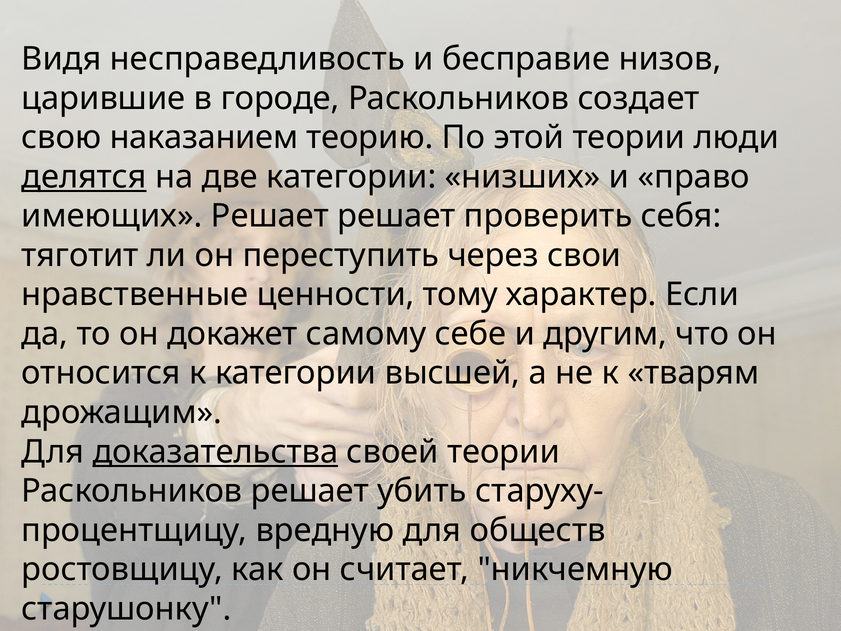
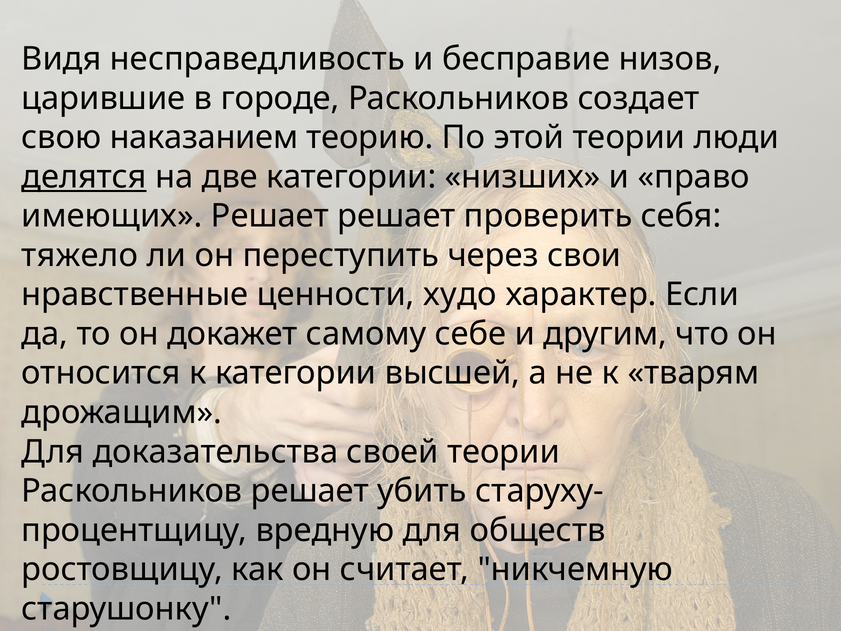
тяготит: тяготит -> тяжело (80, 255)
тому: тому -> худо (460, 295)
доказательства underline: present -> none (215, 452)
